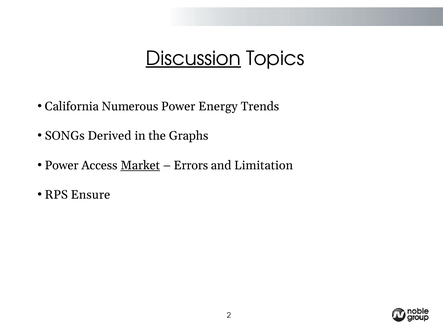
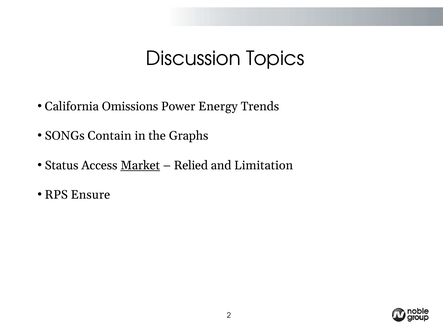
Discussion underline: present -> none (193, 59)
Numerous: Numerous -> Omissions (130, 106)
Derived: Derived -> Contain (110, 136)
Power: Power -> Status (62, 165)
Errors: Errors -> Relied (191, 165)
